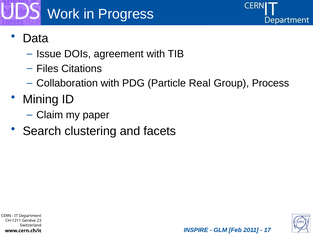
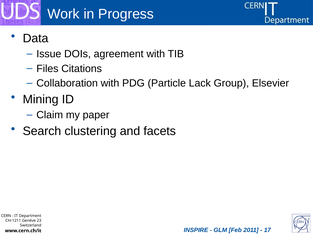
Real: Real -> Lack (200, 83)
Process: Process -> Elsevier (270, 83)
